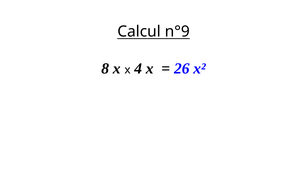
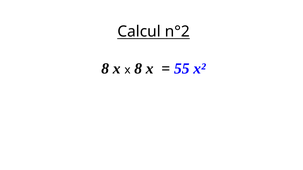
n°9: n°9 -> n°2 (177, 32)
x 4: 4 -> 8 (138, 69)
26: 26 -> 55 (182, 69)
